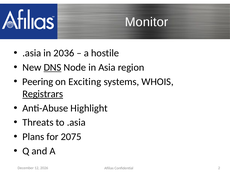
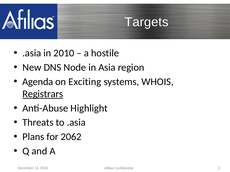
Monitor: Monitor -> Targets (147, 22)
2036: 2036 -> 2010 (64, 53)
DNS underline: present -> none (52, 68)
Peering: Peering -> Agenda (38, 82)
2075: 2075 -> 2062 (71, 137)
